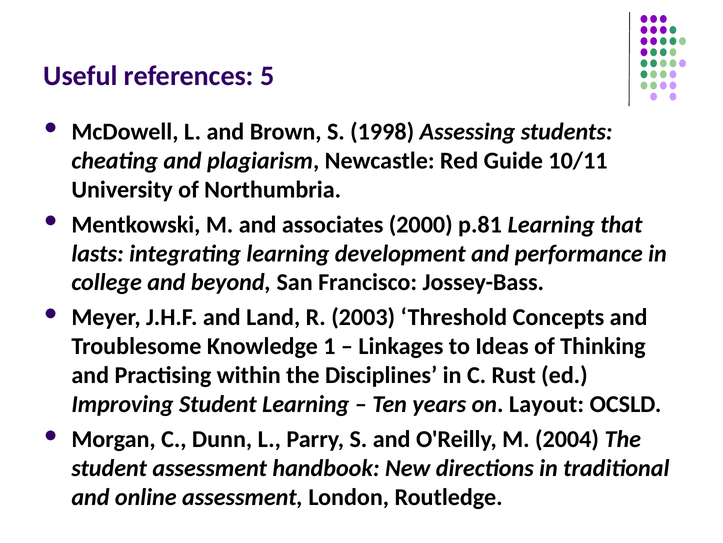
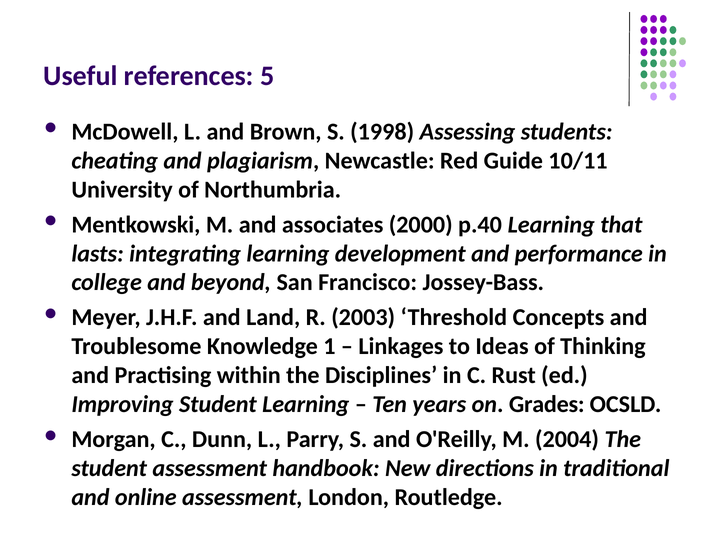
p.81: p.81 -> p.40 (480, 224)
Layout: Layout -> Grades (547, 404)
